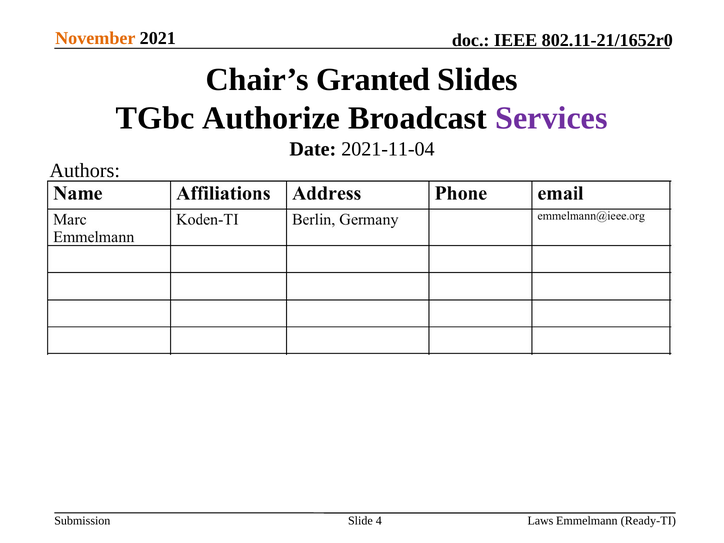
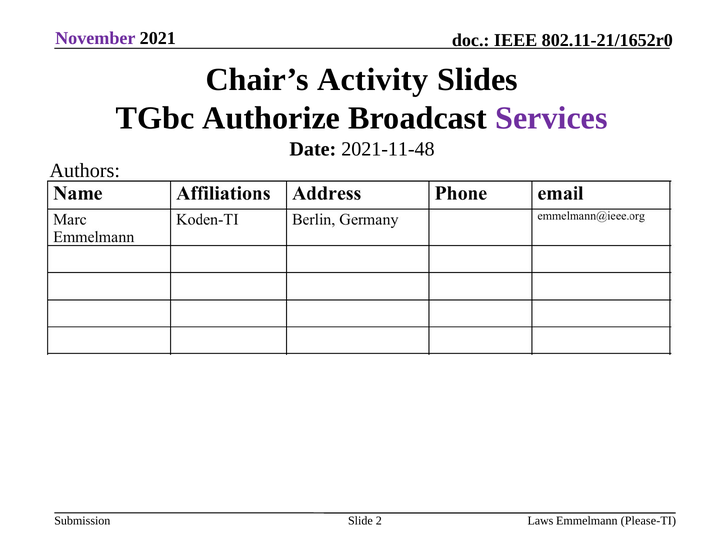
November colour: orange -> purple (95, 38)
Granted: Granted -> Activity (373, 79)
2021-11-04: 2021-11-04 -> 2021-11-48 (388, 149)
4: 4 -> 2 (379, 521)
Ready-TI: Ready-TI -> Please-TI (648, 521)
